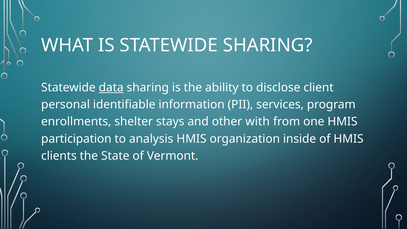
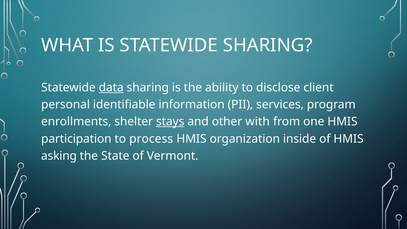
stays underline: none -> present (170, 122)
analysis: analysis -> process (151, 139)
clients: clients -> asking (59, 156)
